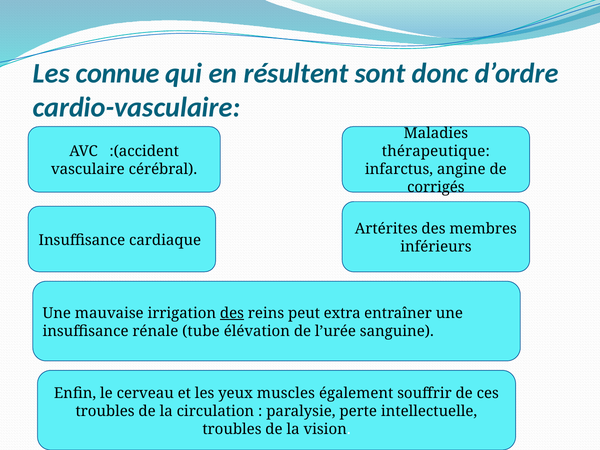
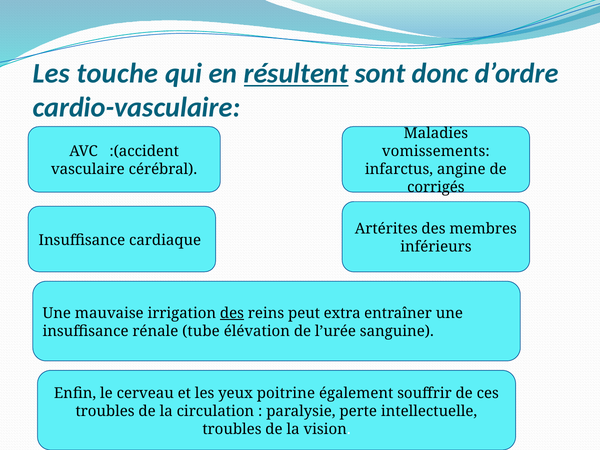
connue: connue -> touche (117, 73)
résultent underline: none -> present (296, 73)
thérapeutique: thérapeutique -> vomissements (436, 151)
muscles: muscles -> poitrine (286, 393)
